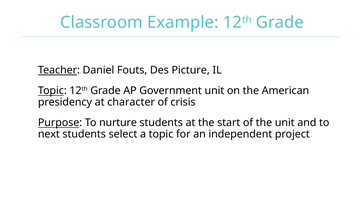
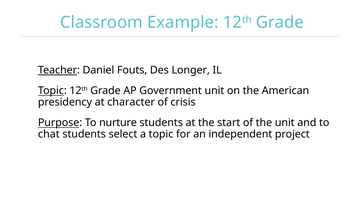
Picture: Picture -> Longer (191, 70)
next: next -> chat (49, 134)
